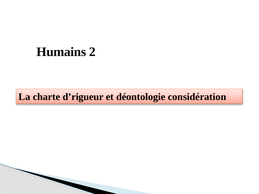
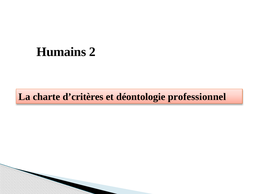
d’rigueur: d’rigueur -> d’critères (83, 97)
considération: considération -> professionnel (197, 97)
